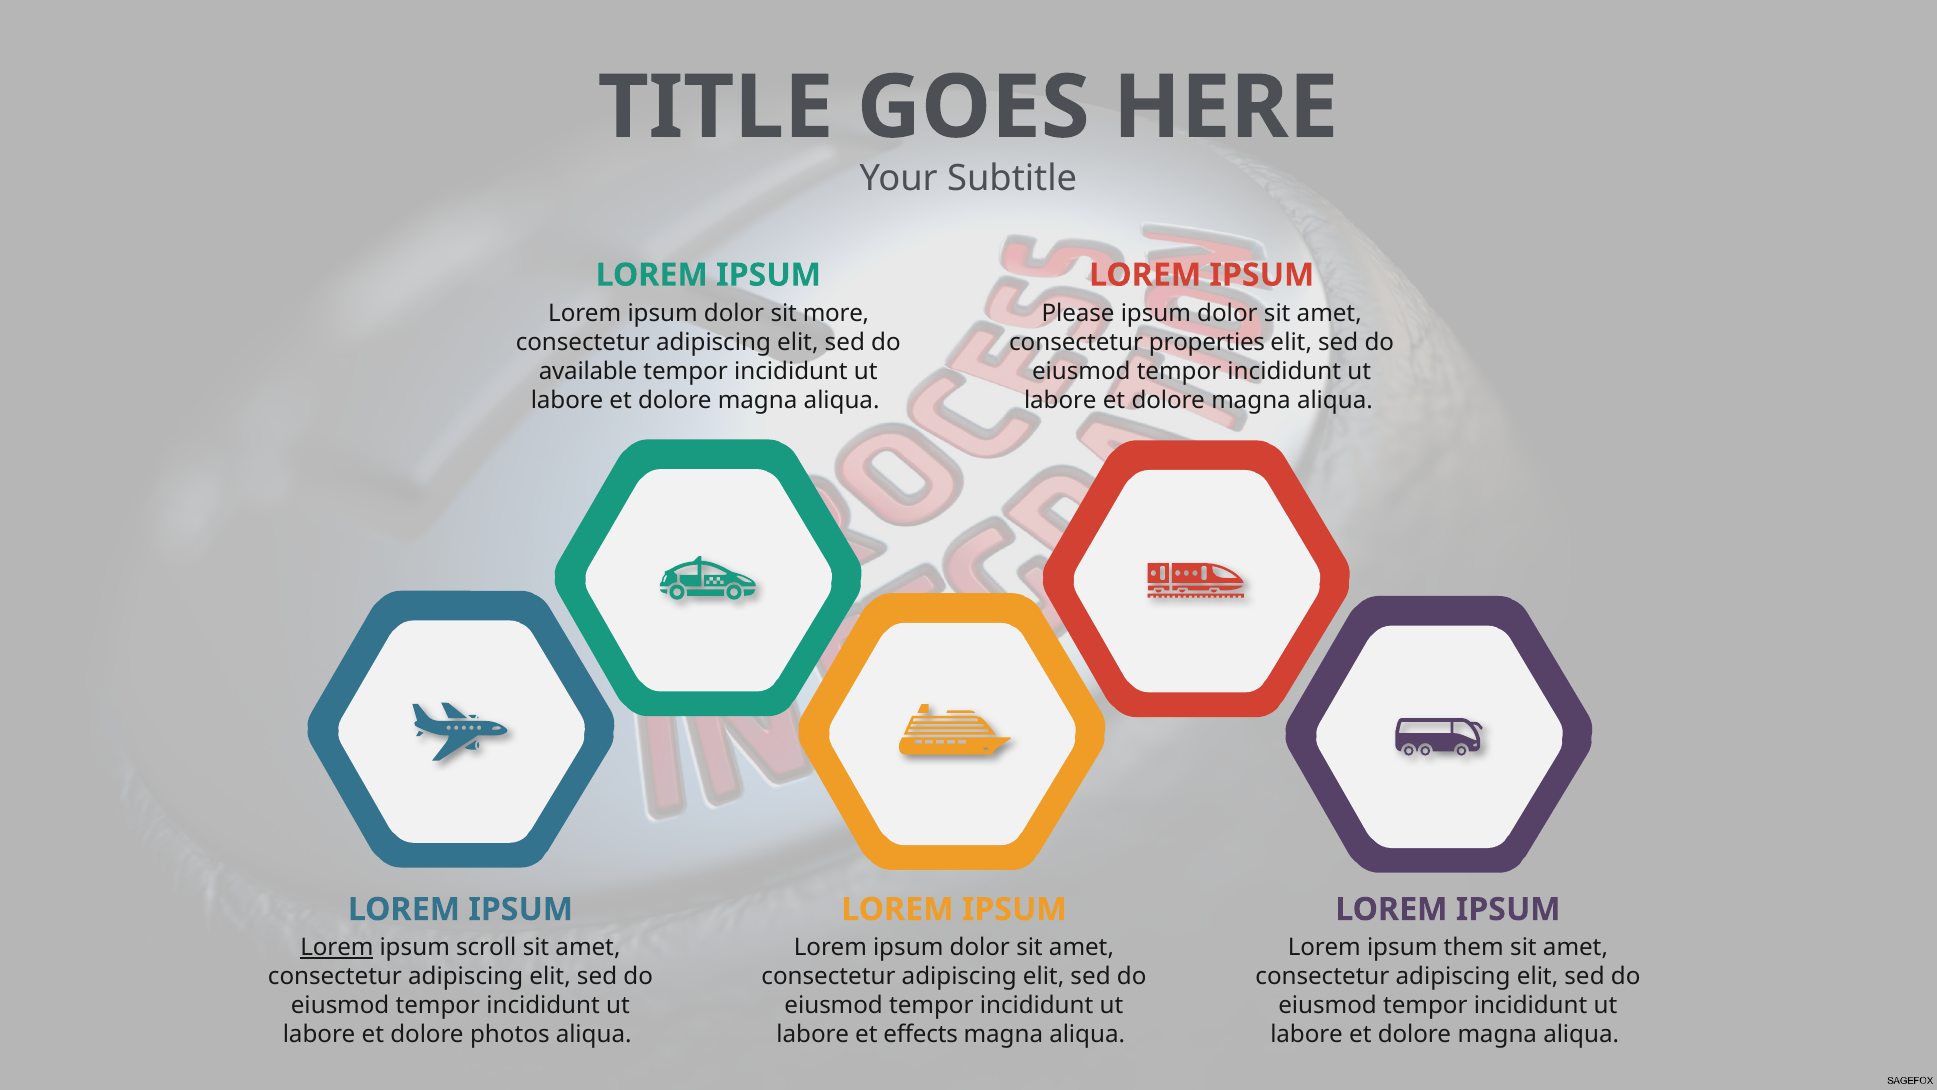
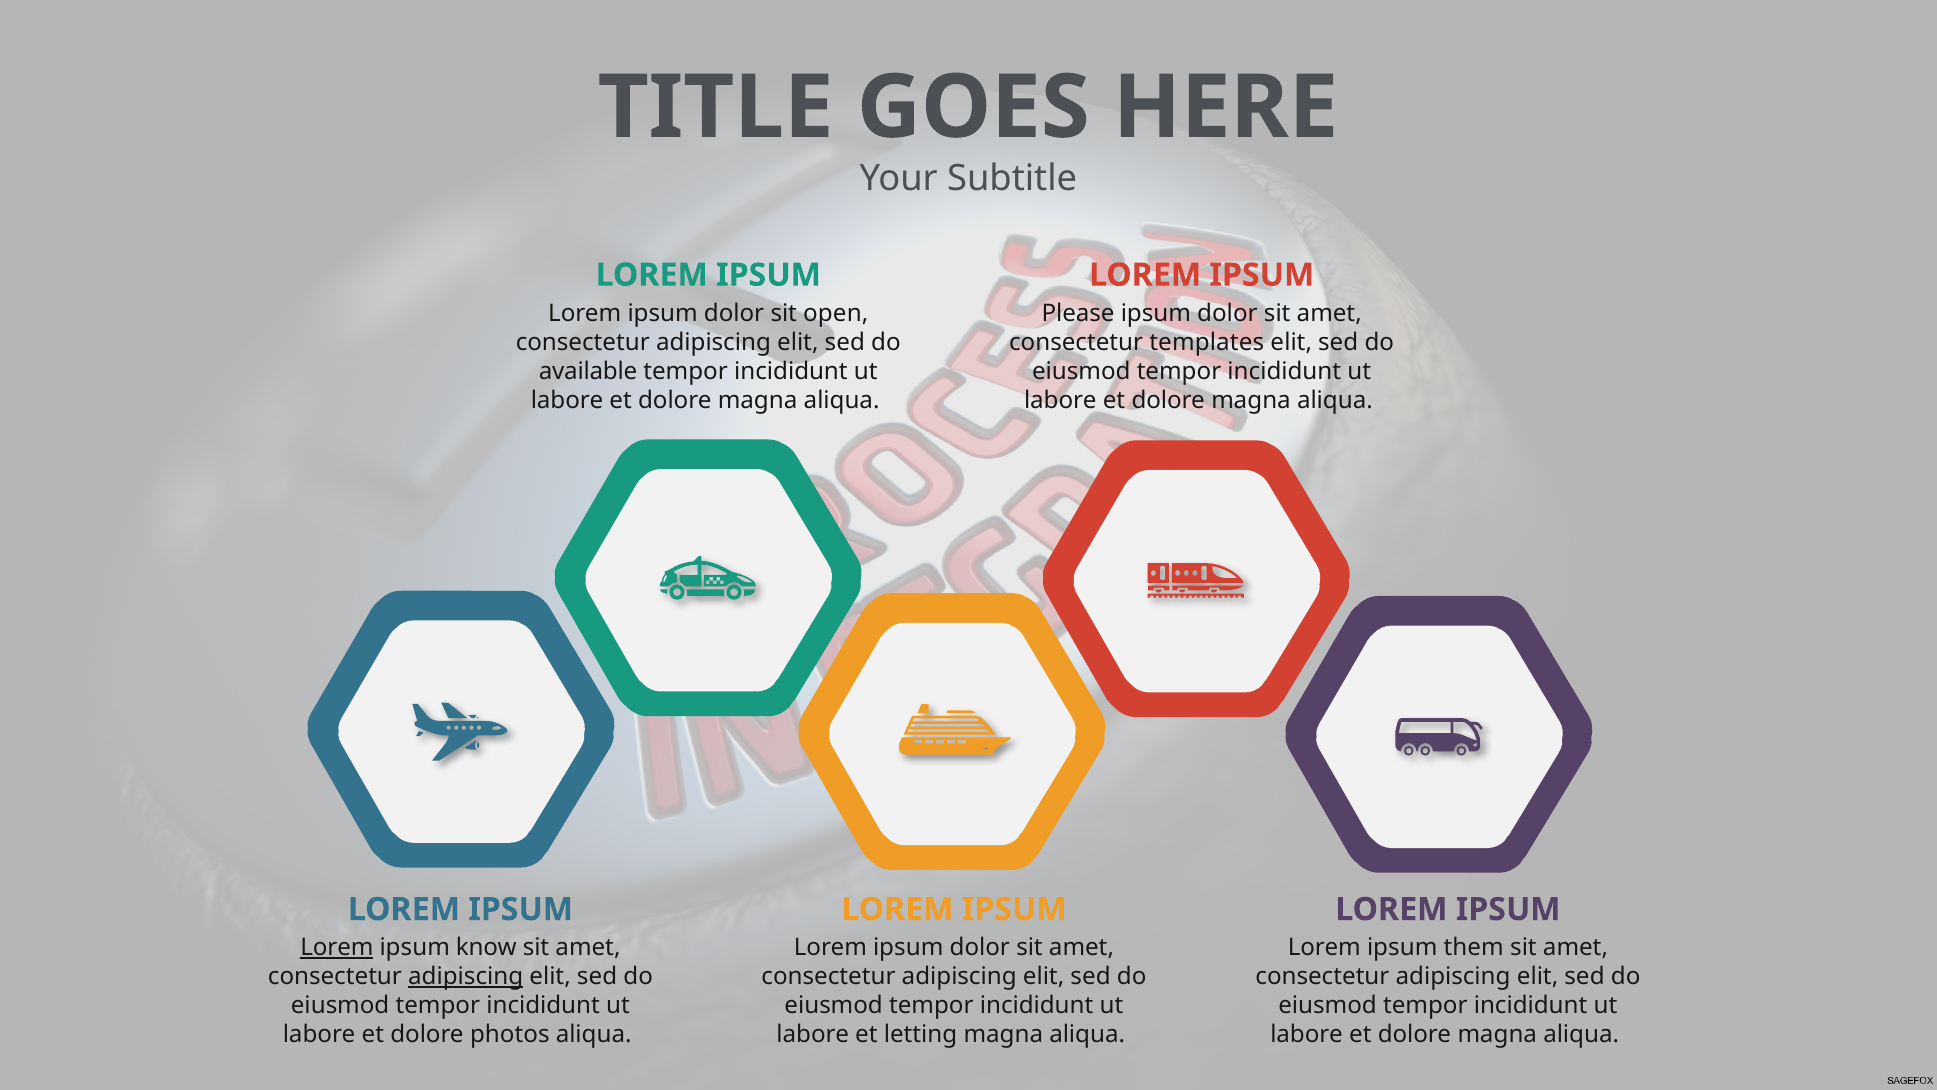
more: more -> open (836, 313)
properties: properties -> templates (1207, 342)
scroll: scroll -> know (486, 947)
adipiscing underline: none -> present (466, 976)
effects: effects -> letting (921, 1034)
